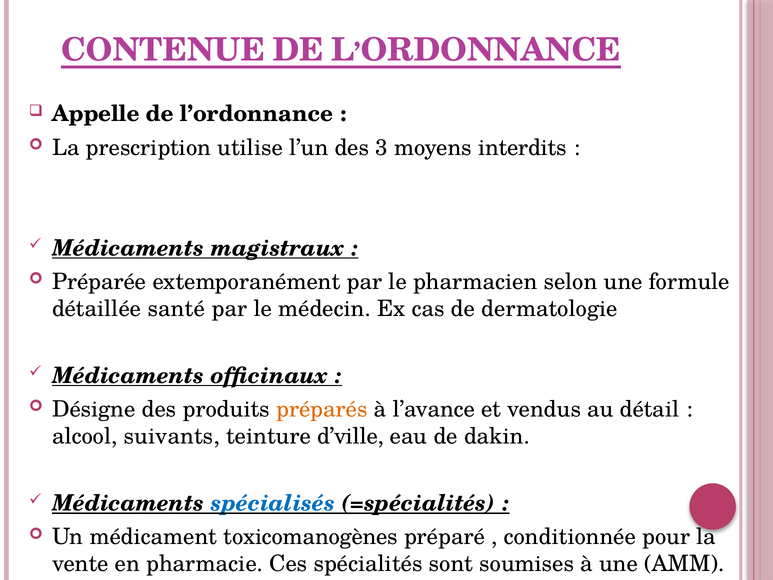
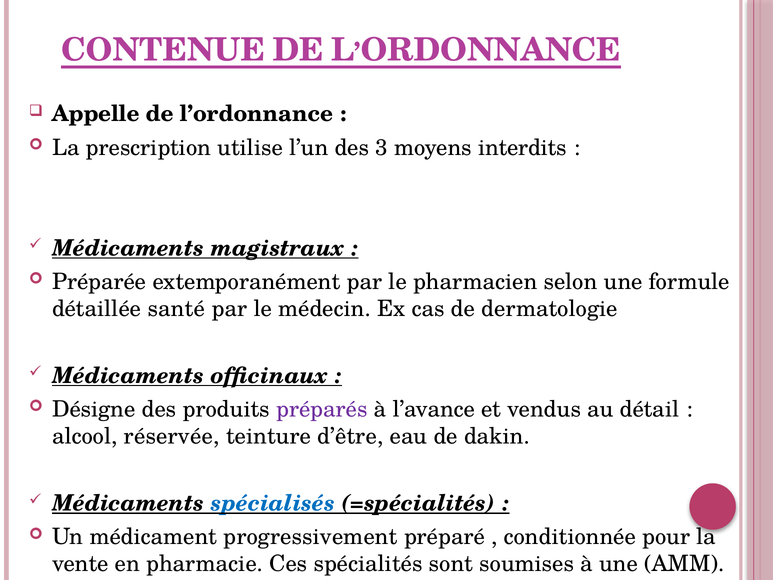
préparés colour: orange -> purple (322, 409)
suivants: suivants -> réservée (172, 436)
d’ville: d’ville -> d’être (350, 436)
toxicomanogènes: toxicomanogènes -> progressivement (311, 537)
